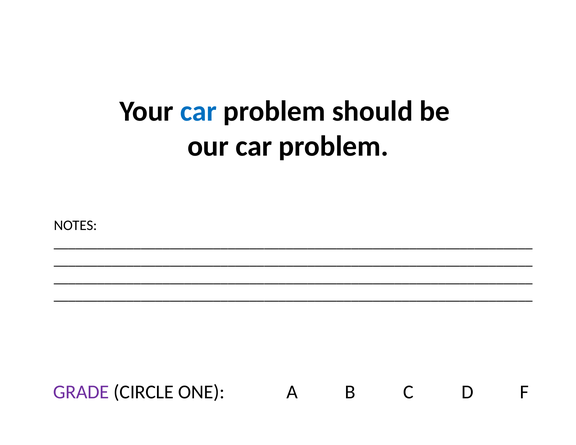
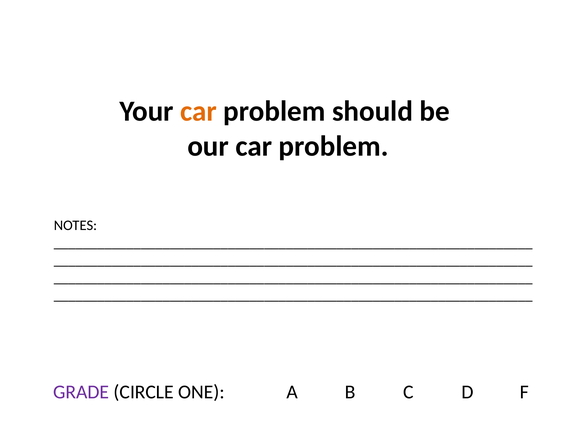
car colour: blue -> orange (198, 111)
